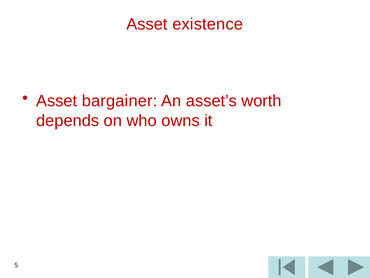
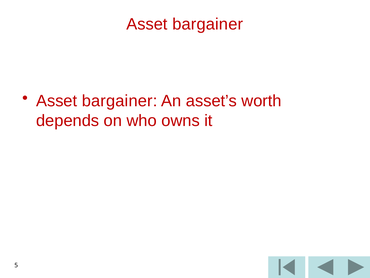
existence: existence -> bargainer (208, 24)
